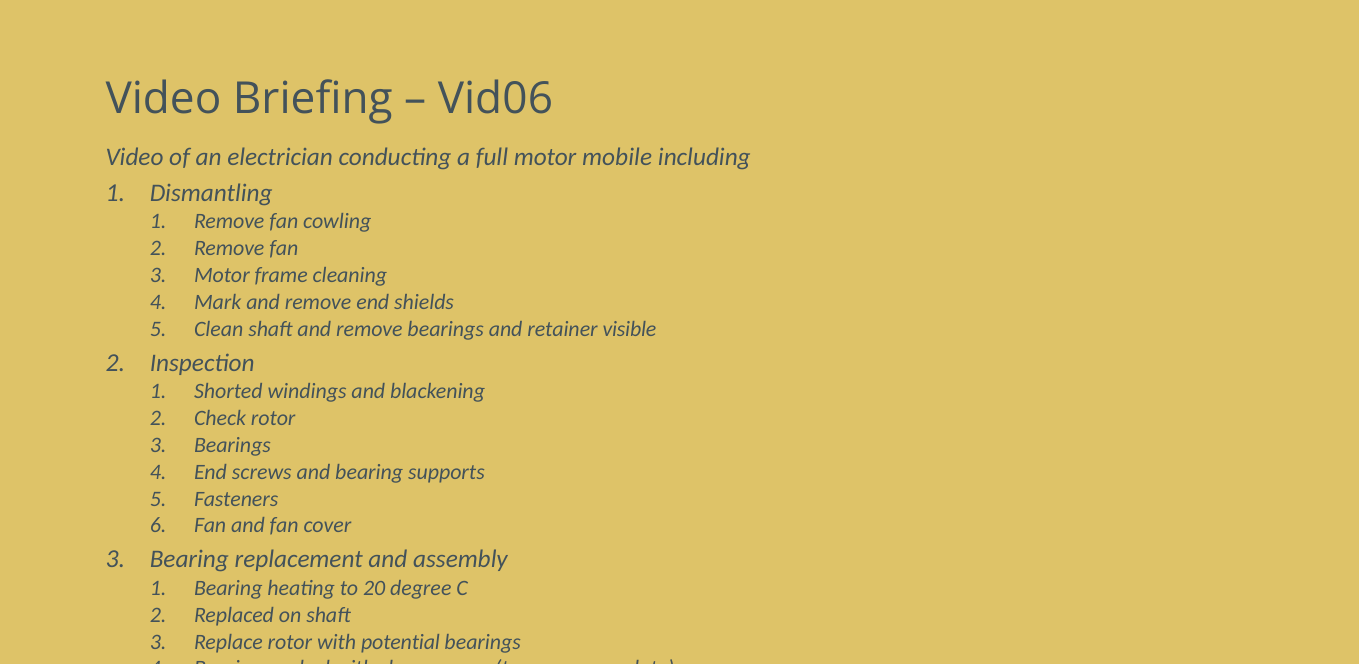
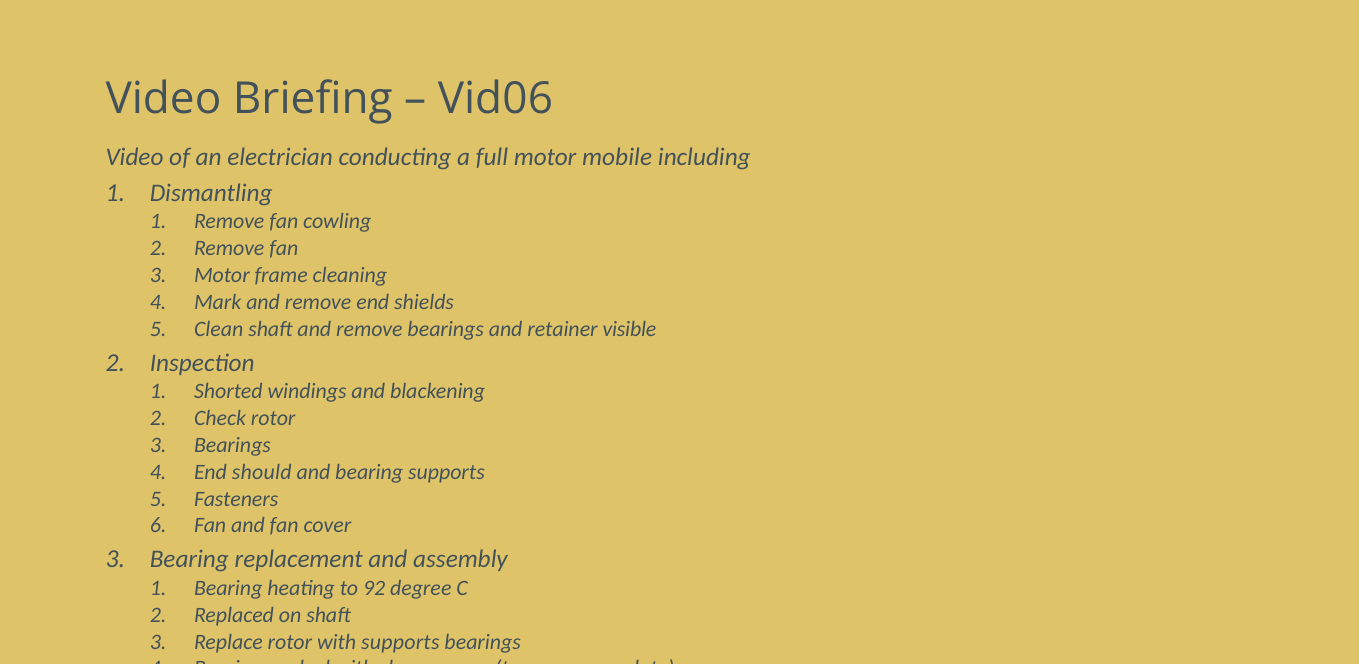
screws: screws -> should (262, 472)
20: 20 -> 92 (374, 588)
with potential: potential -> supports (400, 642)
